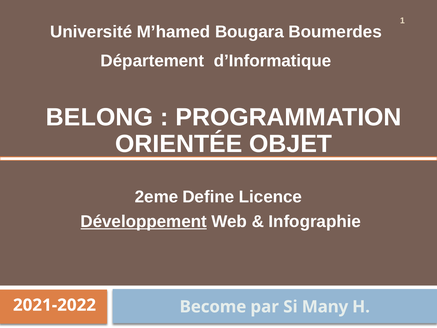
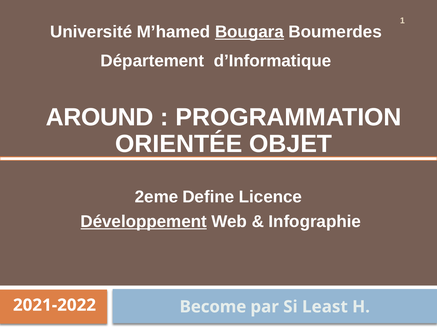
Bougara underline: none -> present (249, 32)
BELONG: BELONG -> AROUND (100, 117)
Many: Many -> Least (325, 307)
